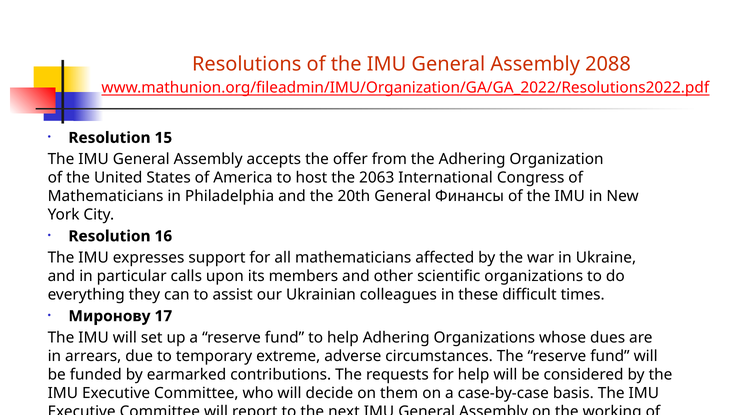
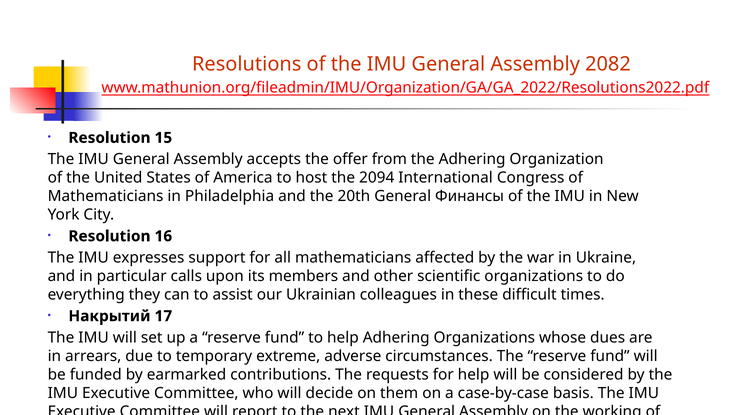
2088: 2088 -> 2082 (608, 64)
2063: 2063 -> 2094 (377, 178)
Миронову: Миронову -> Накрытий (109, 316)
